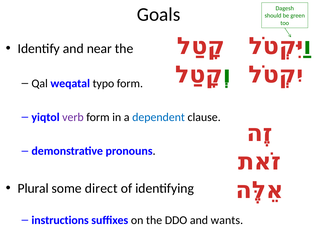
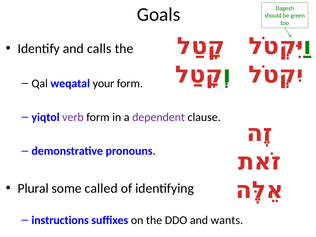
near: near -> calls (99, 49)
typo: typo -> your (103, 83)
dependent colour: blue -> purple (159, 117)
direct: direct -> called (101, 188)
